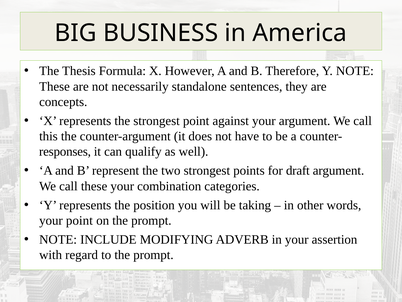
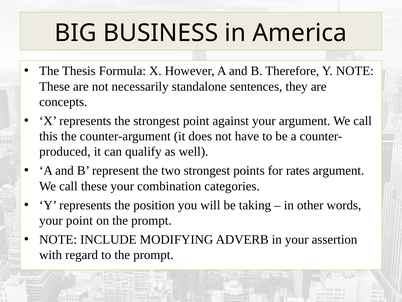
responses: responses -> produced (65, 151)
draft: draft -> rates (298, 170)
